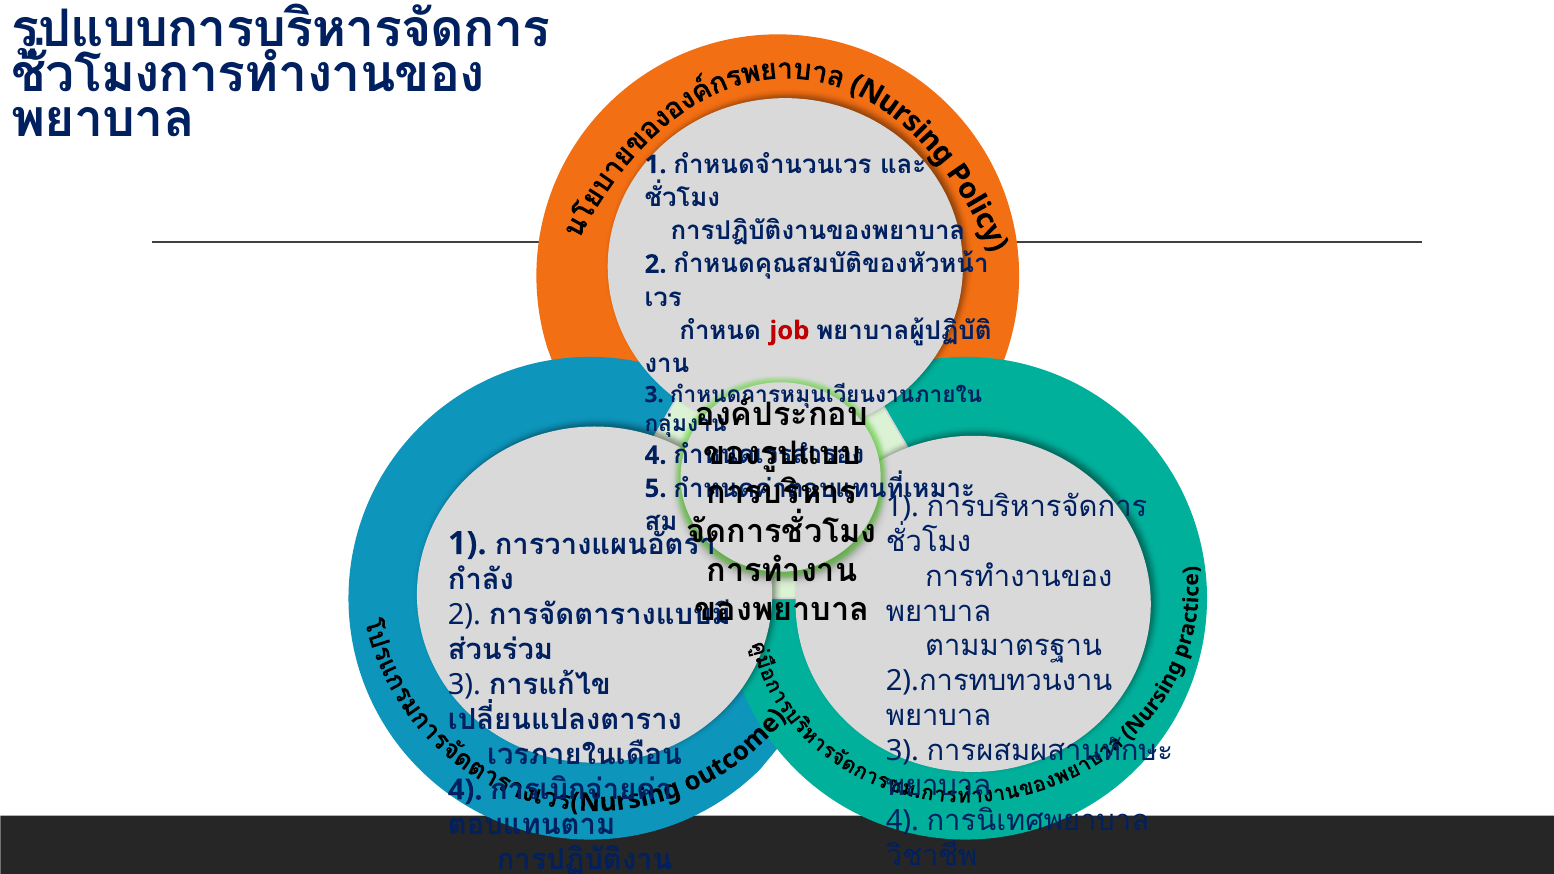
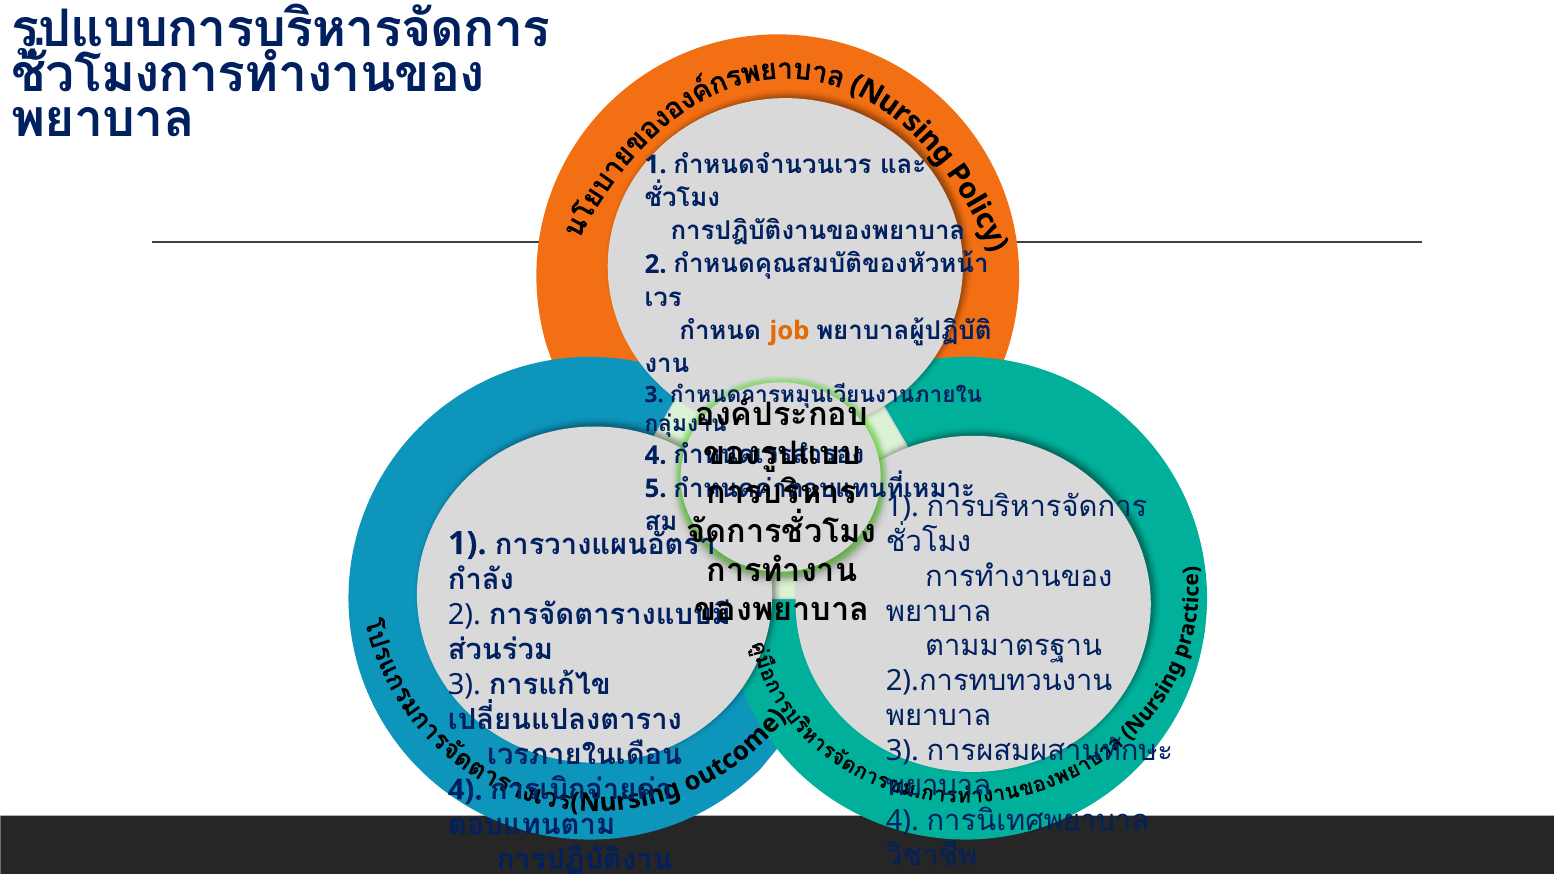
job colour: red -> orange (790, 331)
